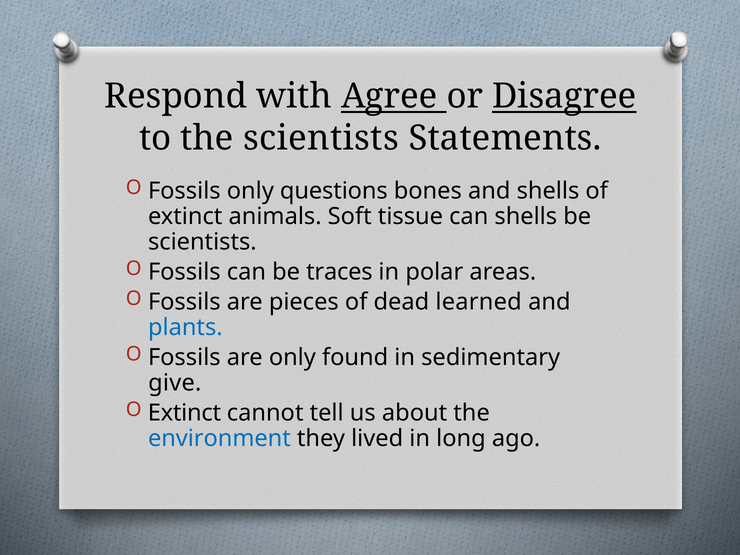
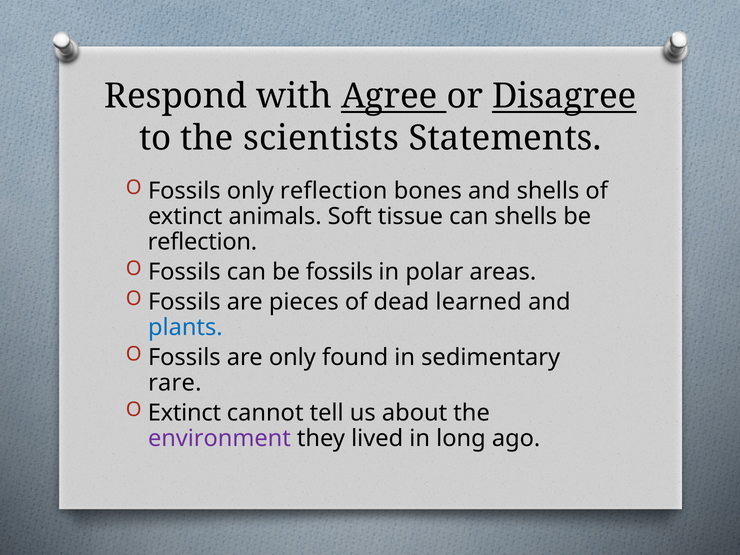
only questions: questions -> reflection (334, 191)
scientists: scientists -> reflection (202, 242)
be traces: traces -> fossils (339, 272)
give: give -> rare (175, 383)
environment colour: blue -> purple (219, 438)
